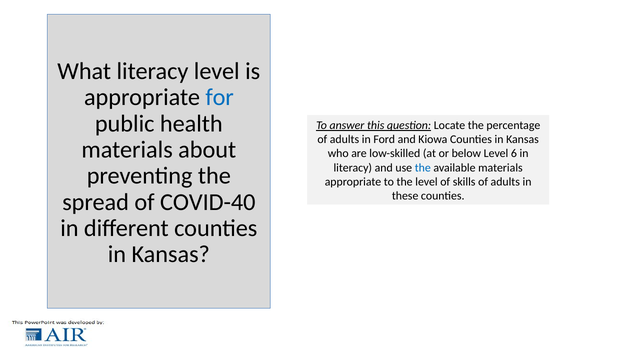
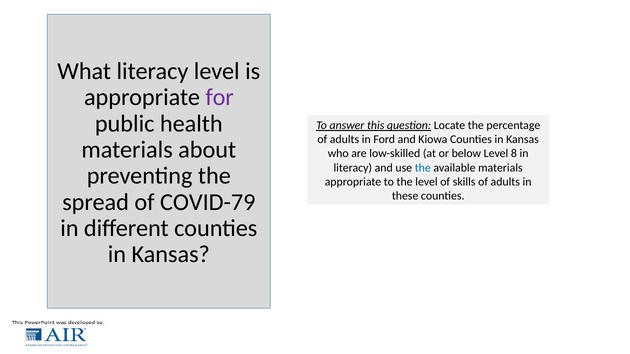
for colour: blue -> purple (220, 97)
6: 6 -> 8 (514, 154)
COVID-40: COVID-40 -> COVID-79 (208, 202)
